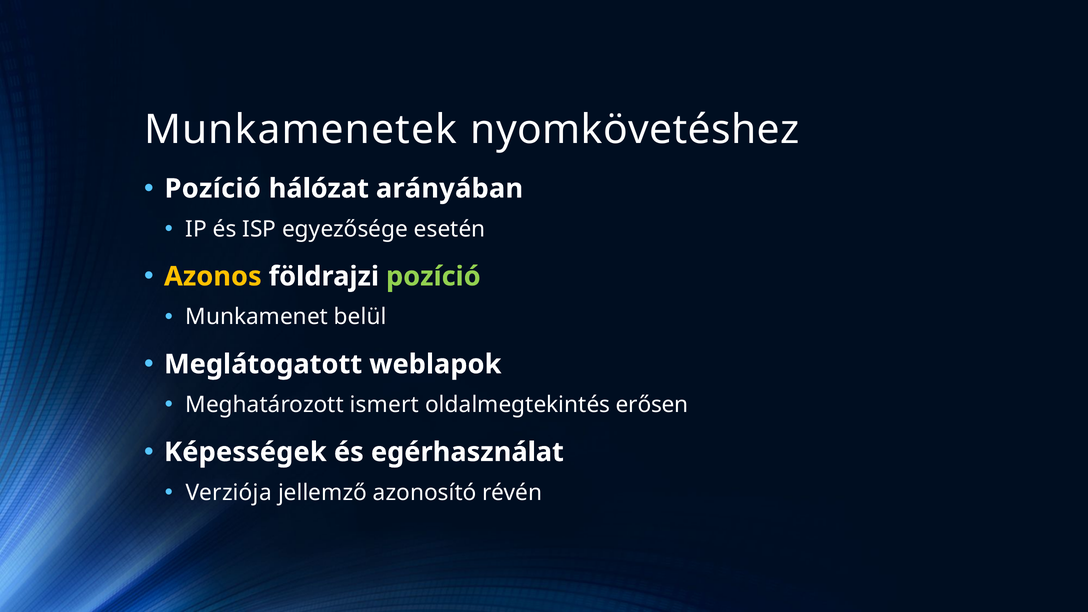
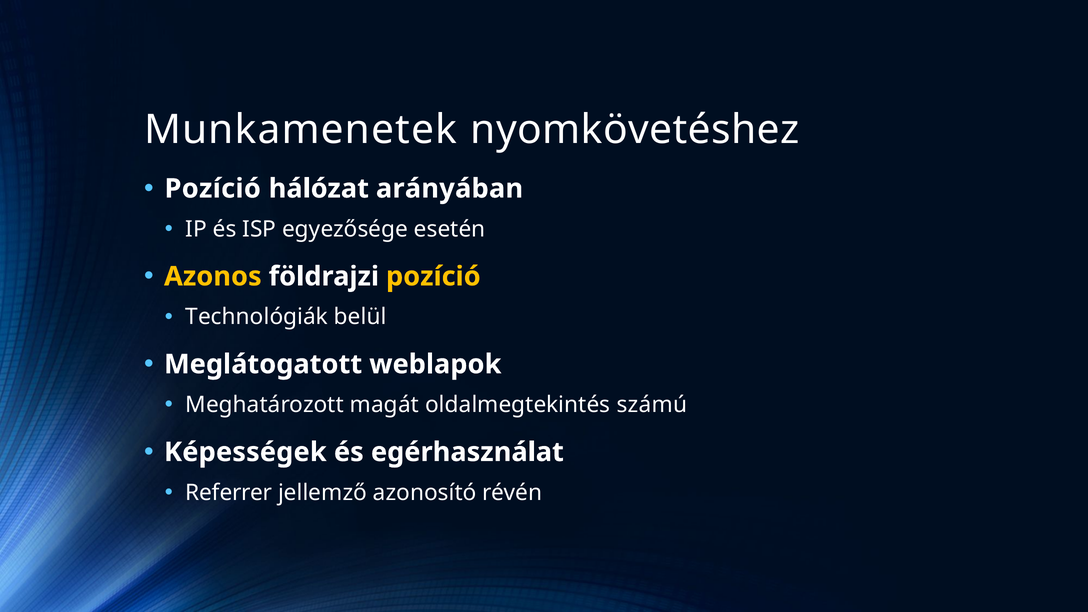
pozíció colour: light green -> yellow (433, 277)
Munkamenet: Munkamenet -> Technológiák (257, 317)
ismert: ismert -> magát (384, 405)
erősen: erősen -> számú (652, 405)
Verziója: Verziója -> Referrer (229, 493)
